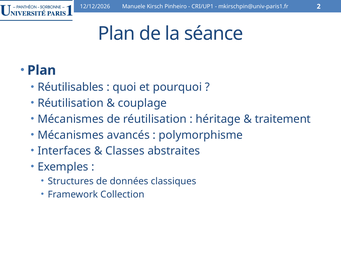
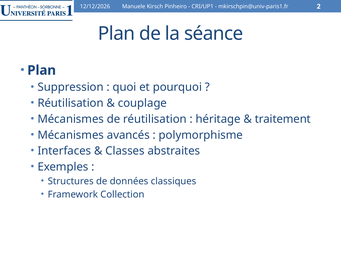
Réutilisables: Réutilisables -> Suppression (71, 87)
